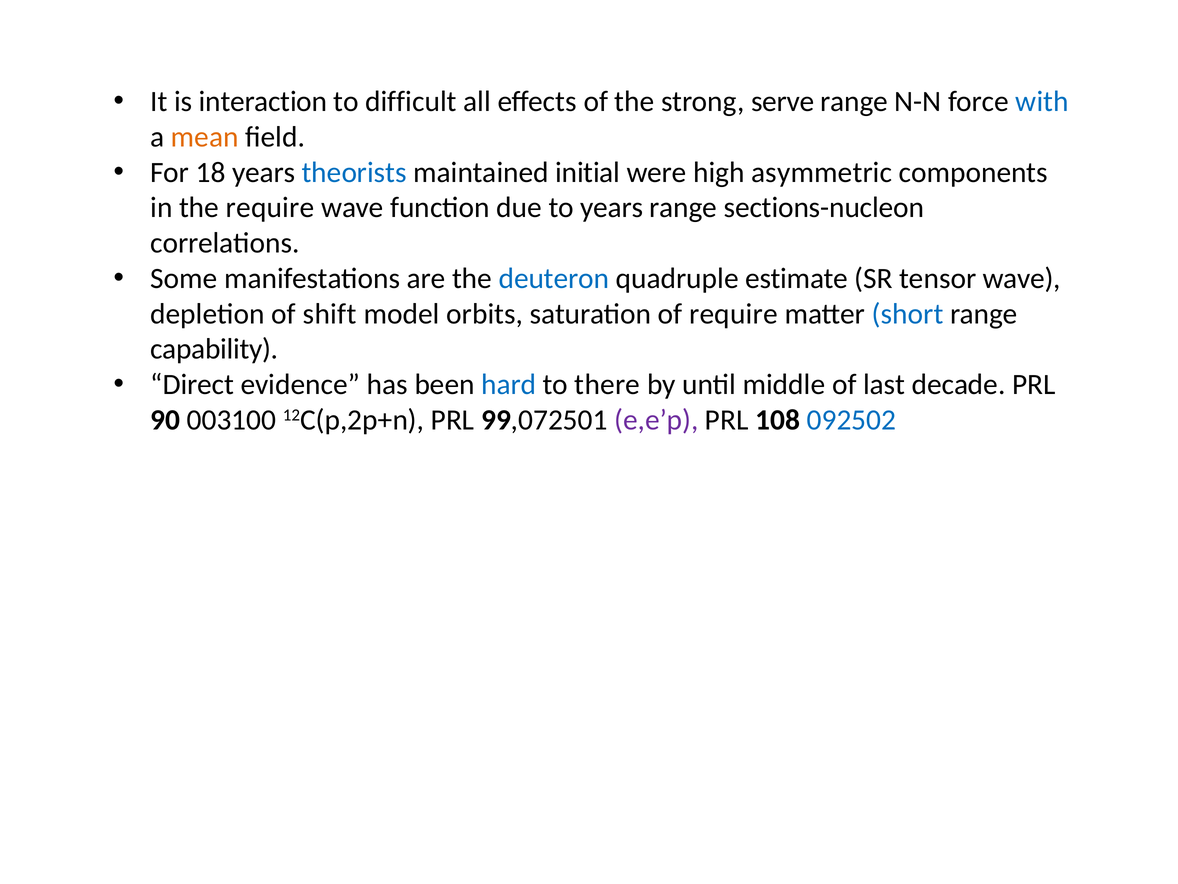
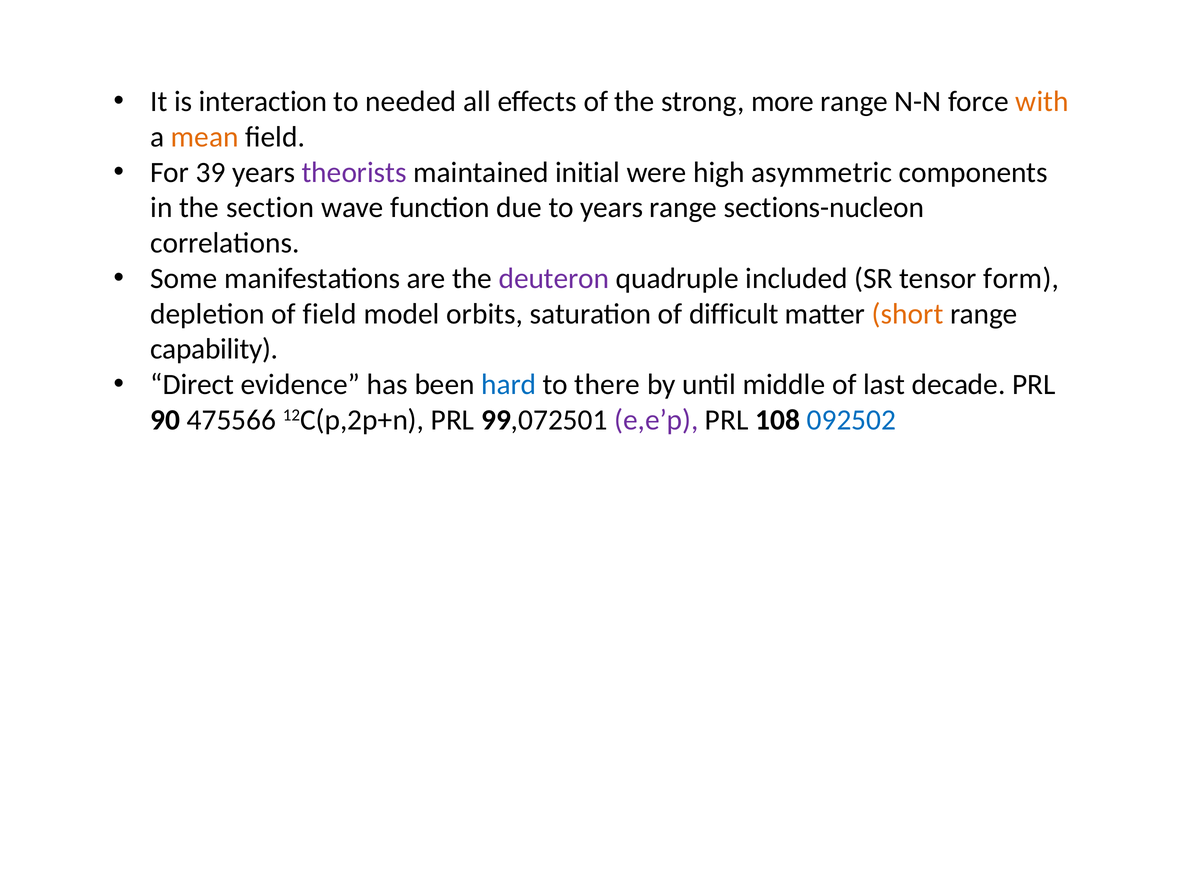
difficult: difficult -> needed (411, 102)
serve: serve -> more (783, 102)
with colour: blue -> orange (1042, 102)
18: 18 -> 39 (211, 172)
theorists colour: blue -> purple (354, 172)
the require: require -> section (270, 208)
deuteron colour: blue -> purple (554, 278)
estimate: estimate -> included (797, 278)
tensor wave: wave -> form (1021, 278)
of shift: shift -> field (330, 314)
of require: require -> difficult (734, 314)
short colour: blue -> orange (908, 314)
003100: 003100 -> 475566 (231, 420)
